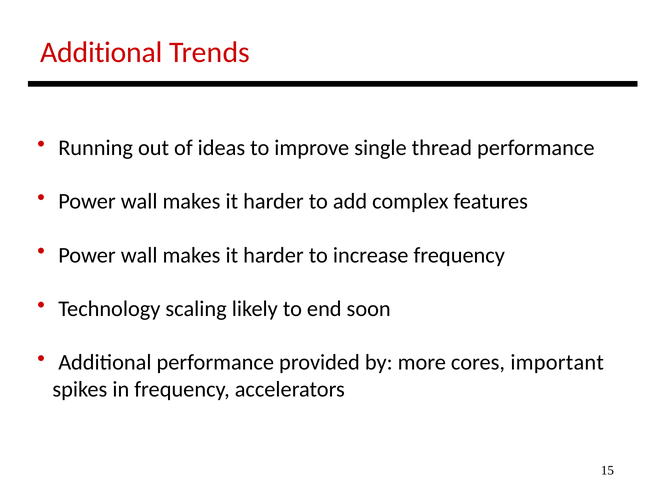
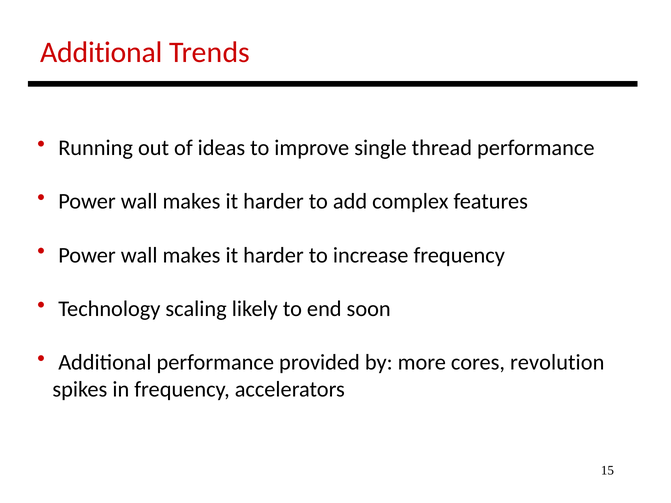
important: important -> revolution (557, 363)
